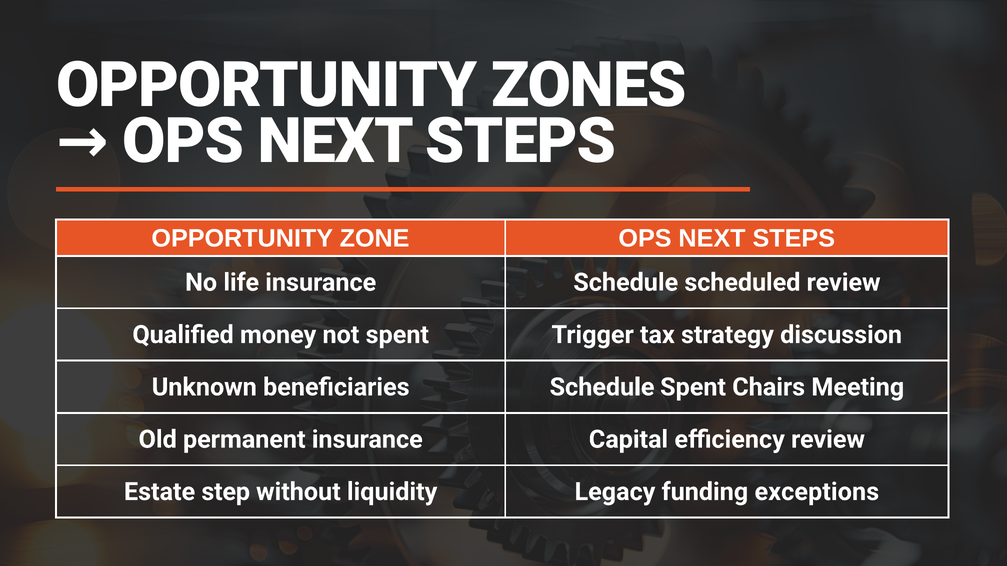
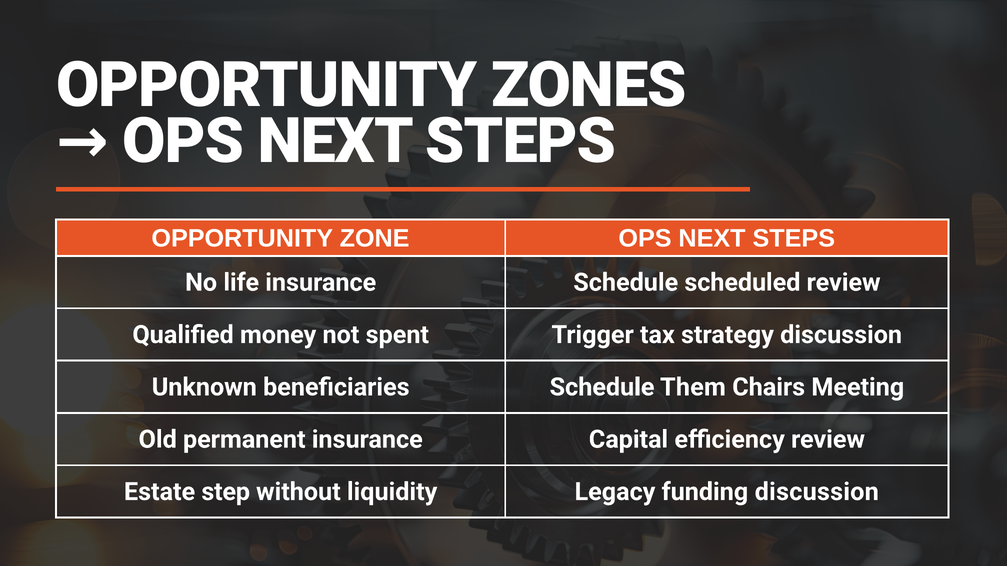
Schedule Spent: Spent -> Them (693, 387)
funding exceptions: exceptions -> discussion (817, 492)
